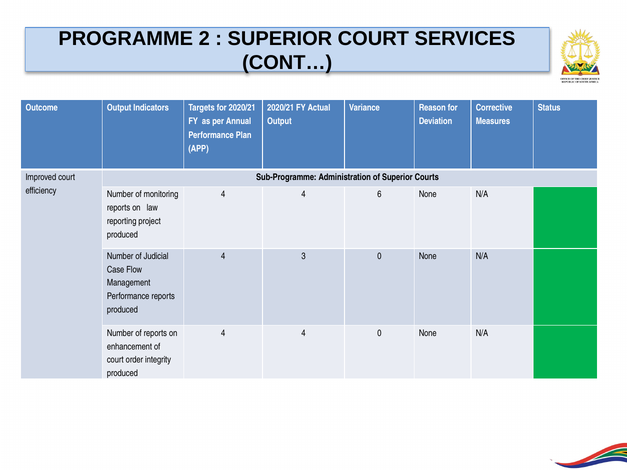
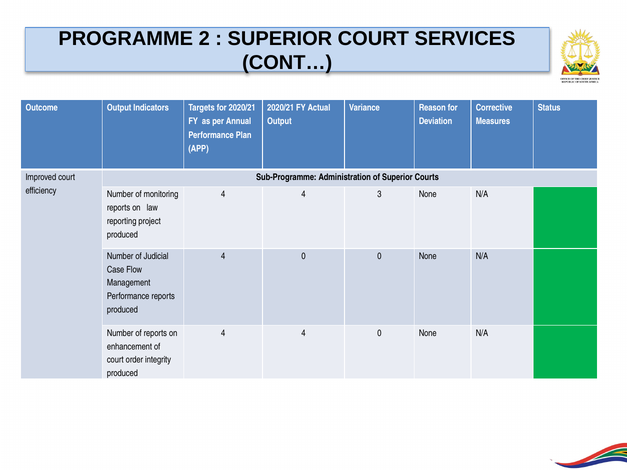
6: 6 -> 3 (379, 195)
3: 3 -> 0 (304, 256)
